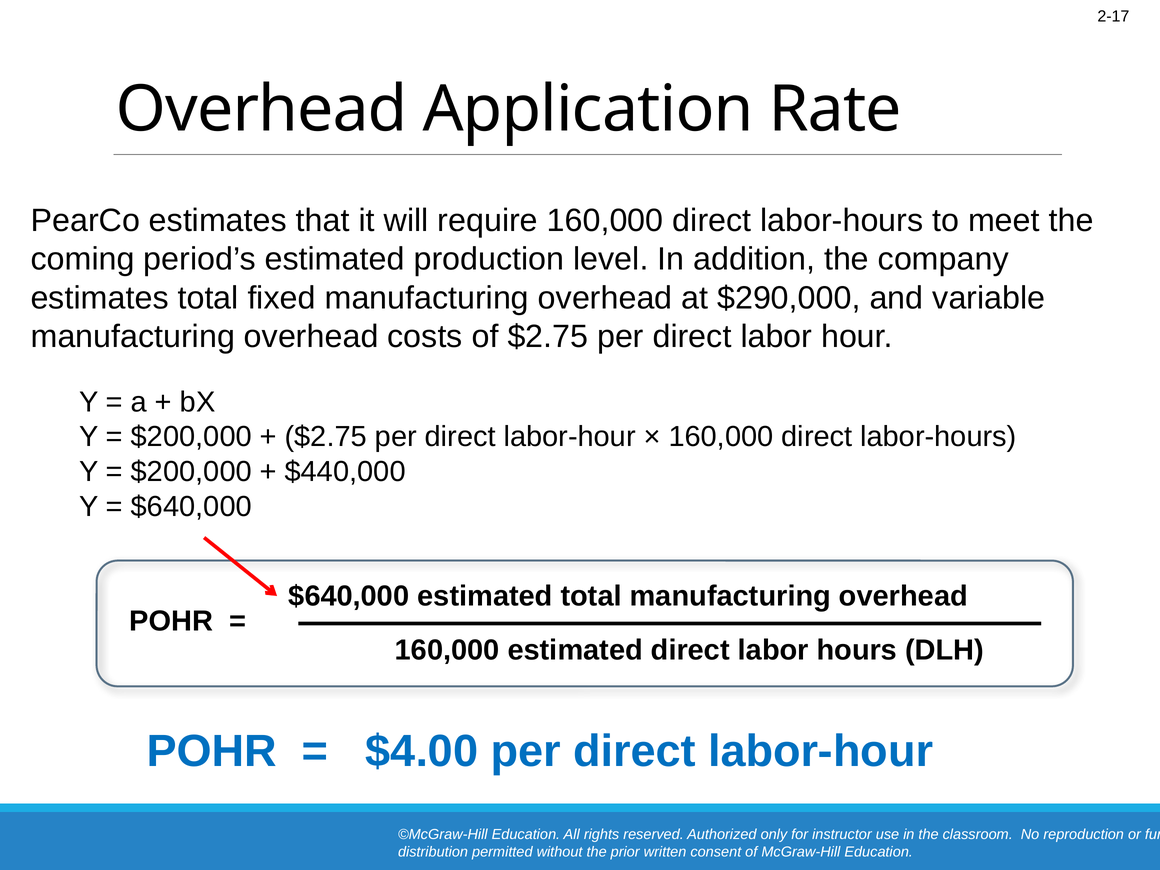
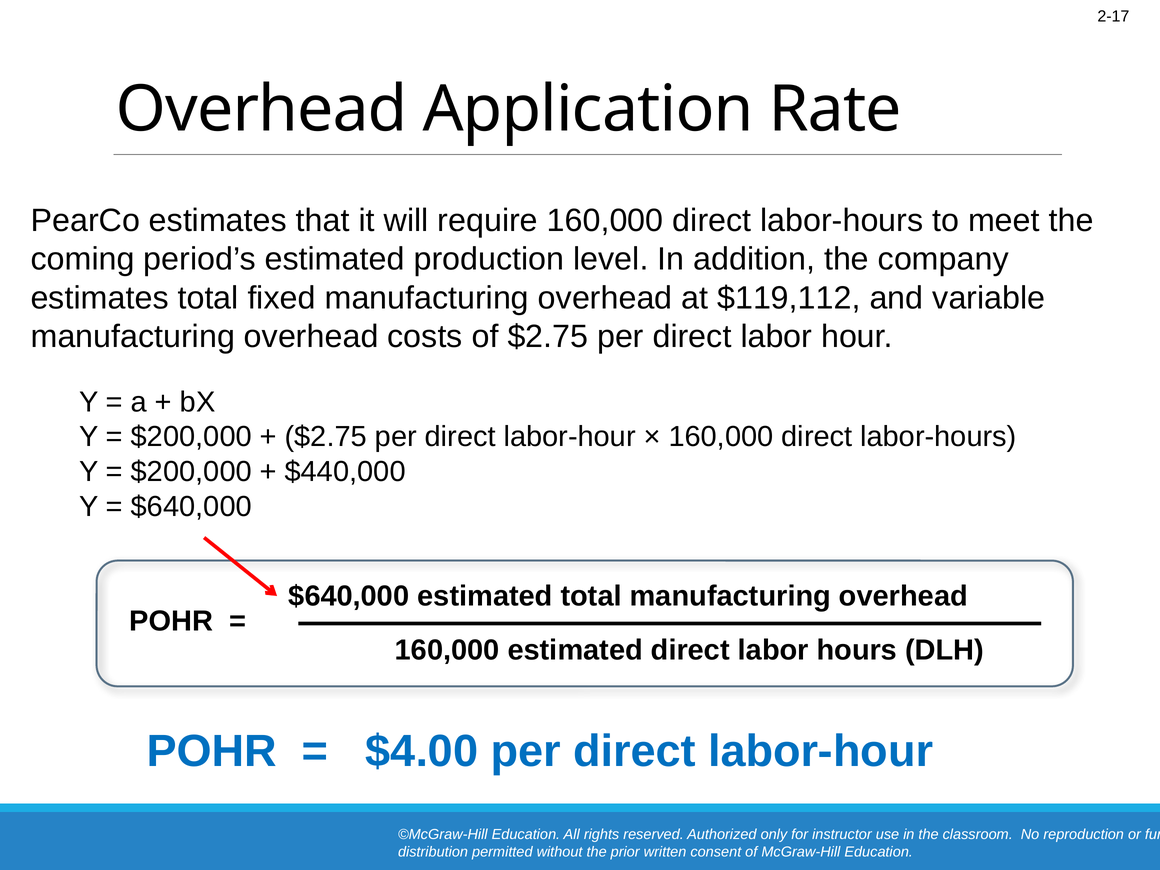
$290,000: $290,000 -> $119,112 (789, 298)
